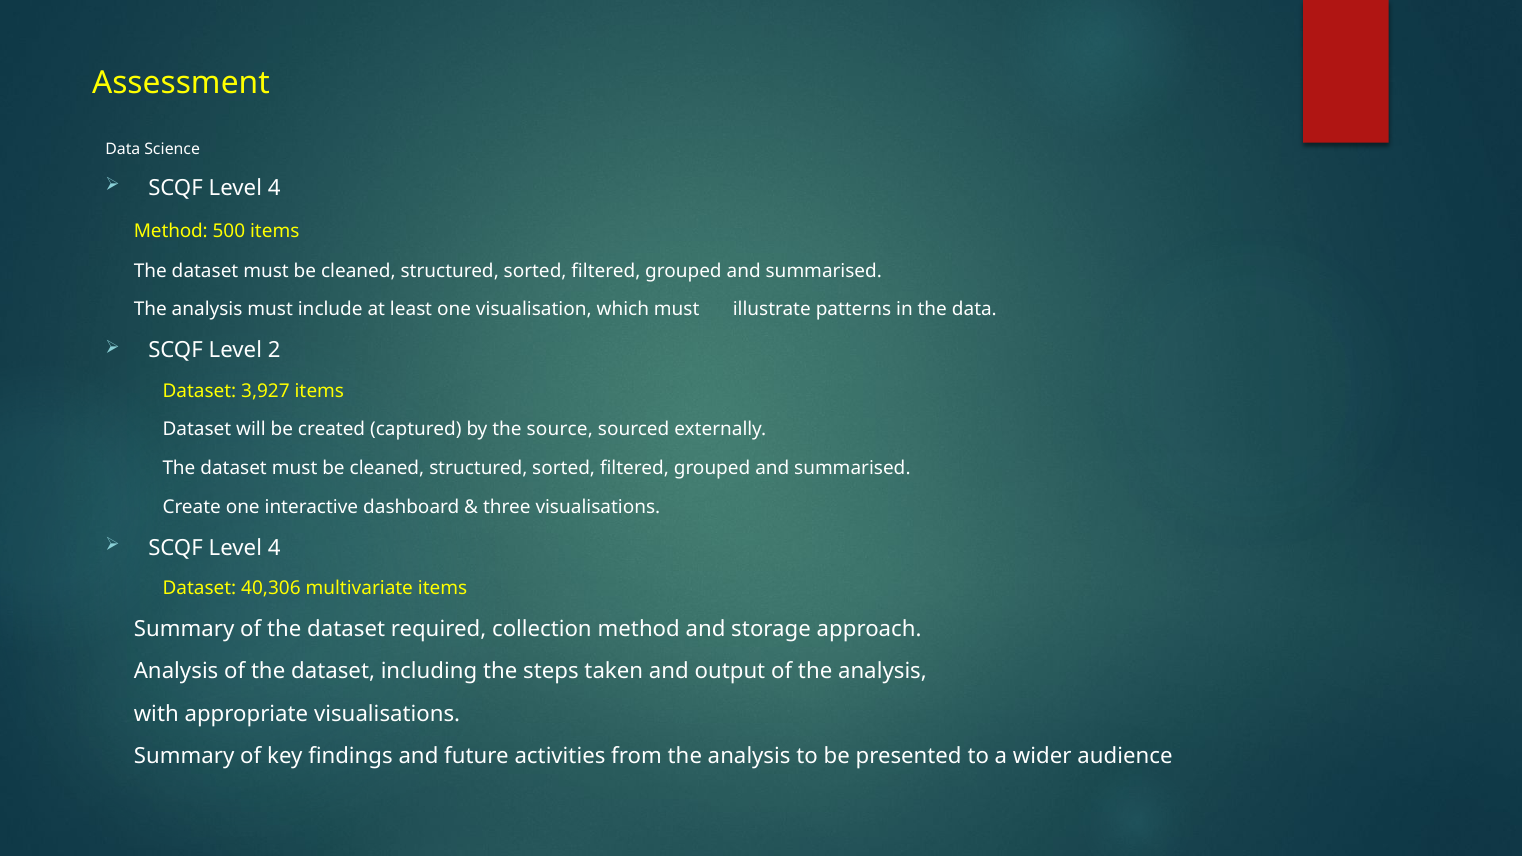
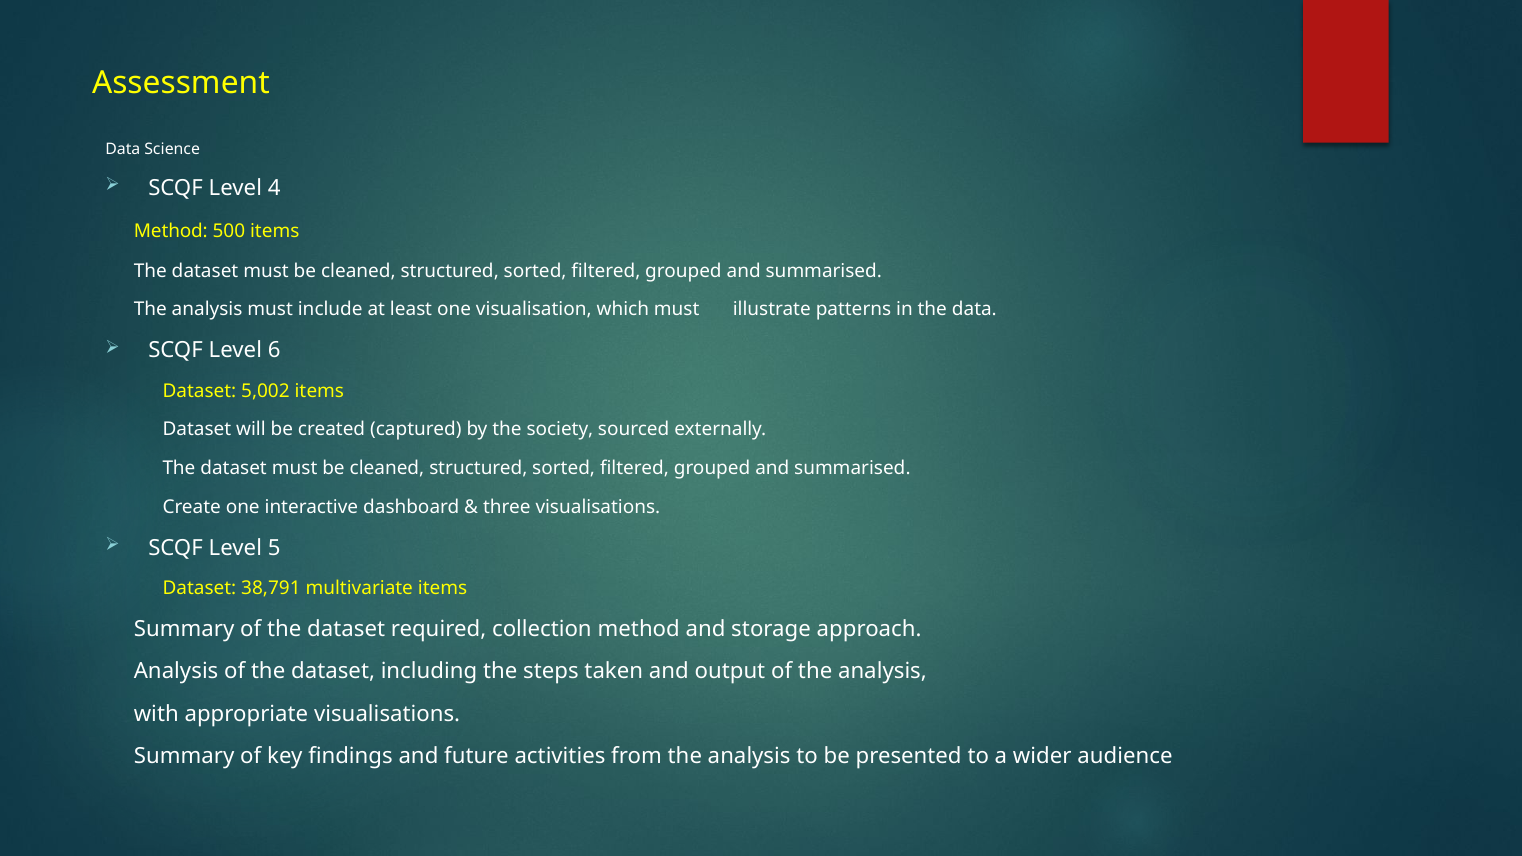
2: 2 -> 6 (274, 351)
3,927: 3,927 -> 5,002 (265, 391)
source: source -> society (560, 430)
4: 4 -> 5 (274, 548)
40,306: 40,306 -> 38,791 (271, 588)
